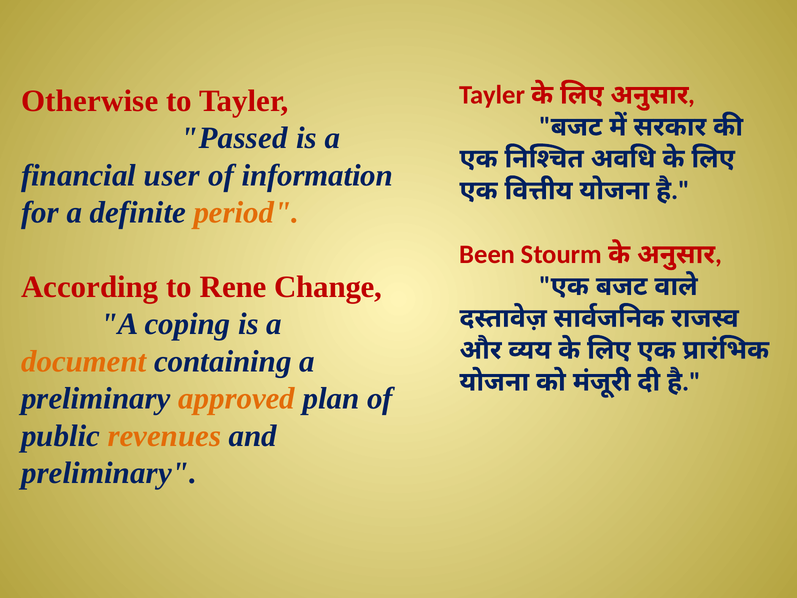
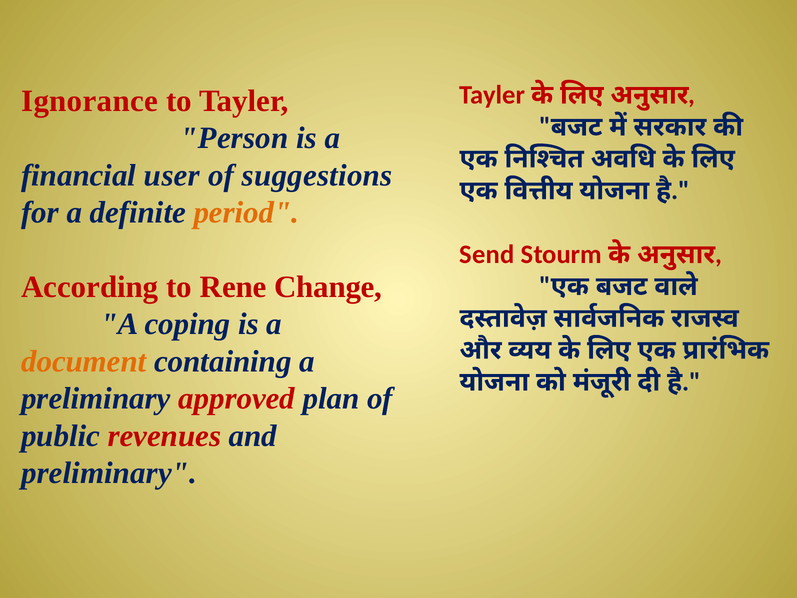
Otherwise: Otherwise -> Ignorance (90, 101)
Passed: Passed -> Person (234, 138)
information: information -> suggestions (317, 175)
Been: Been -> Send (487, 254)
approved colour: orange -> red (237, 398)
revenues colour: orange -> red (164, 436)
